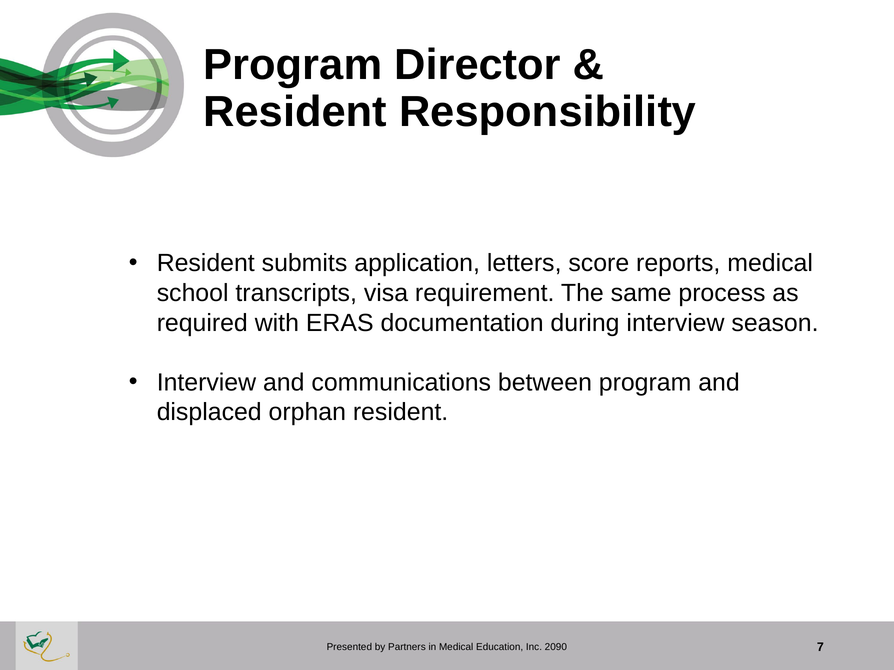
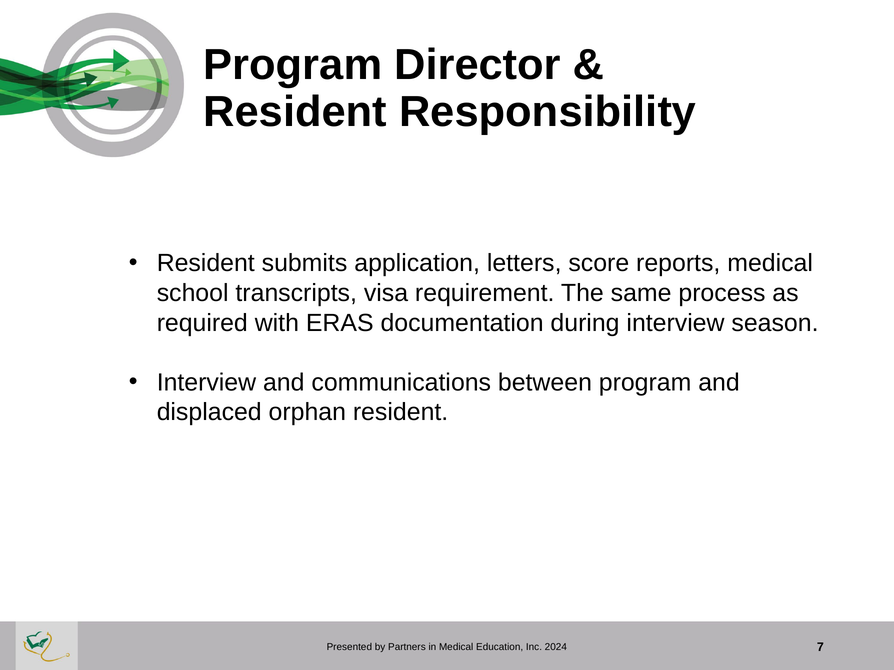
2090: 2090 -> 2024 (556, 647)
